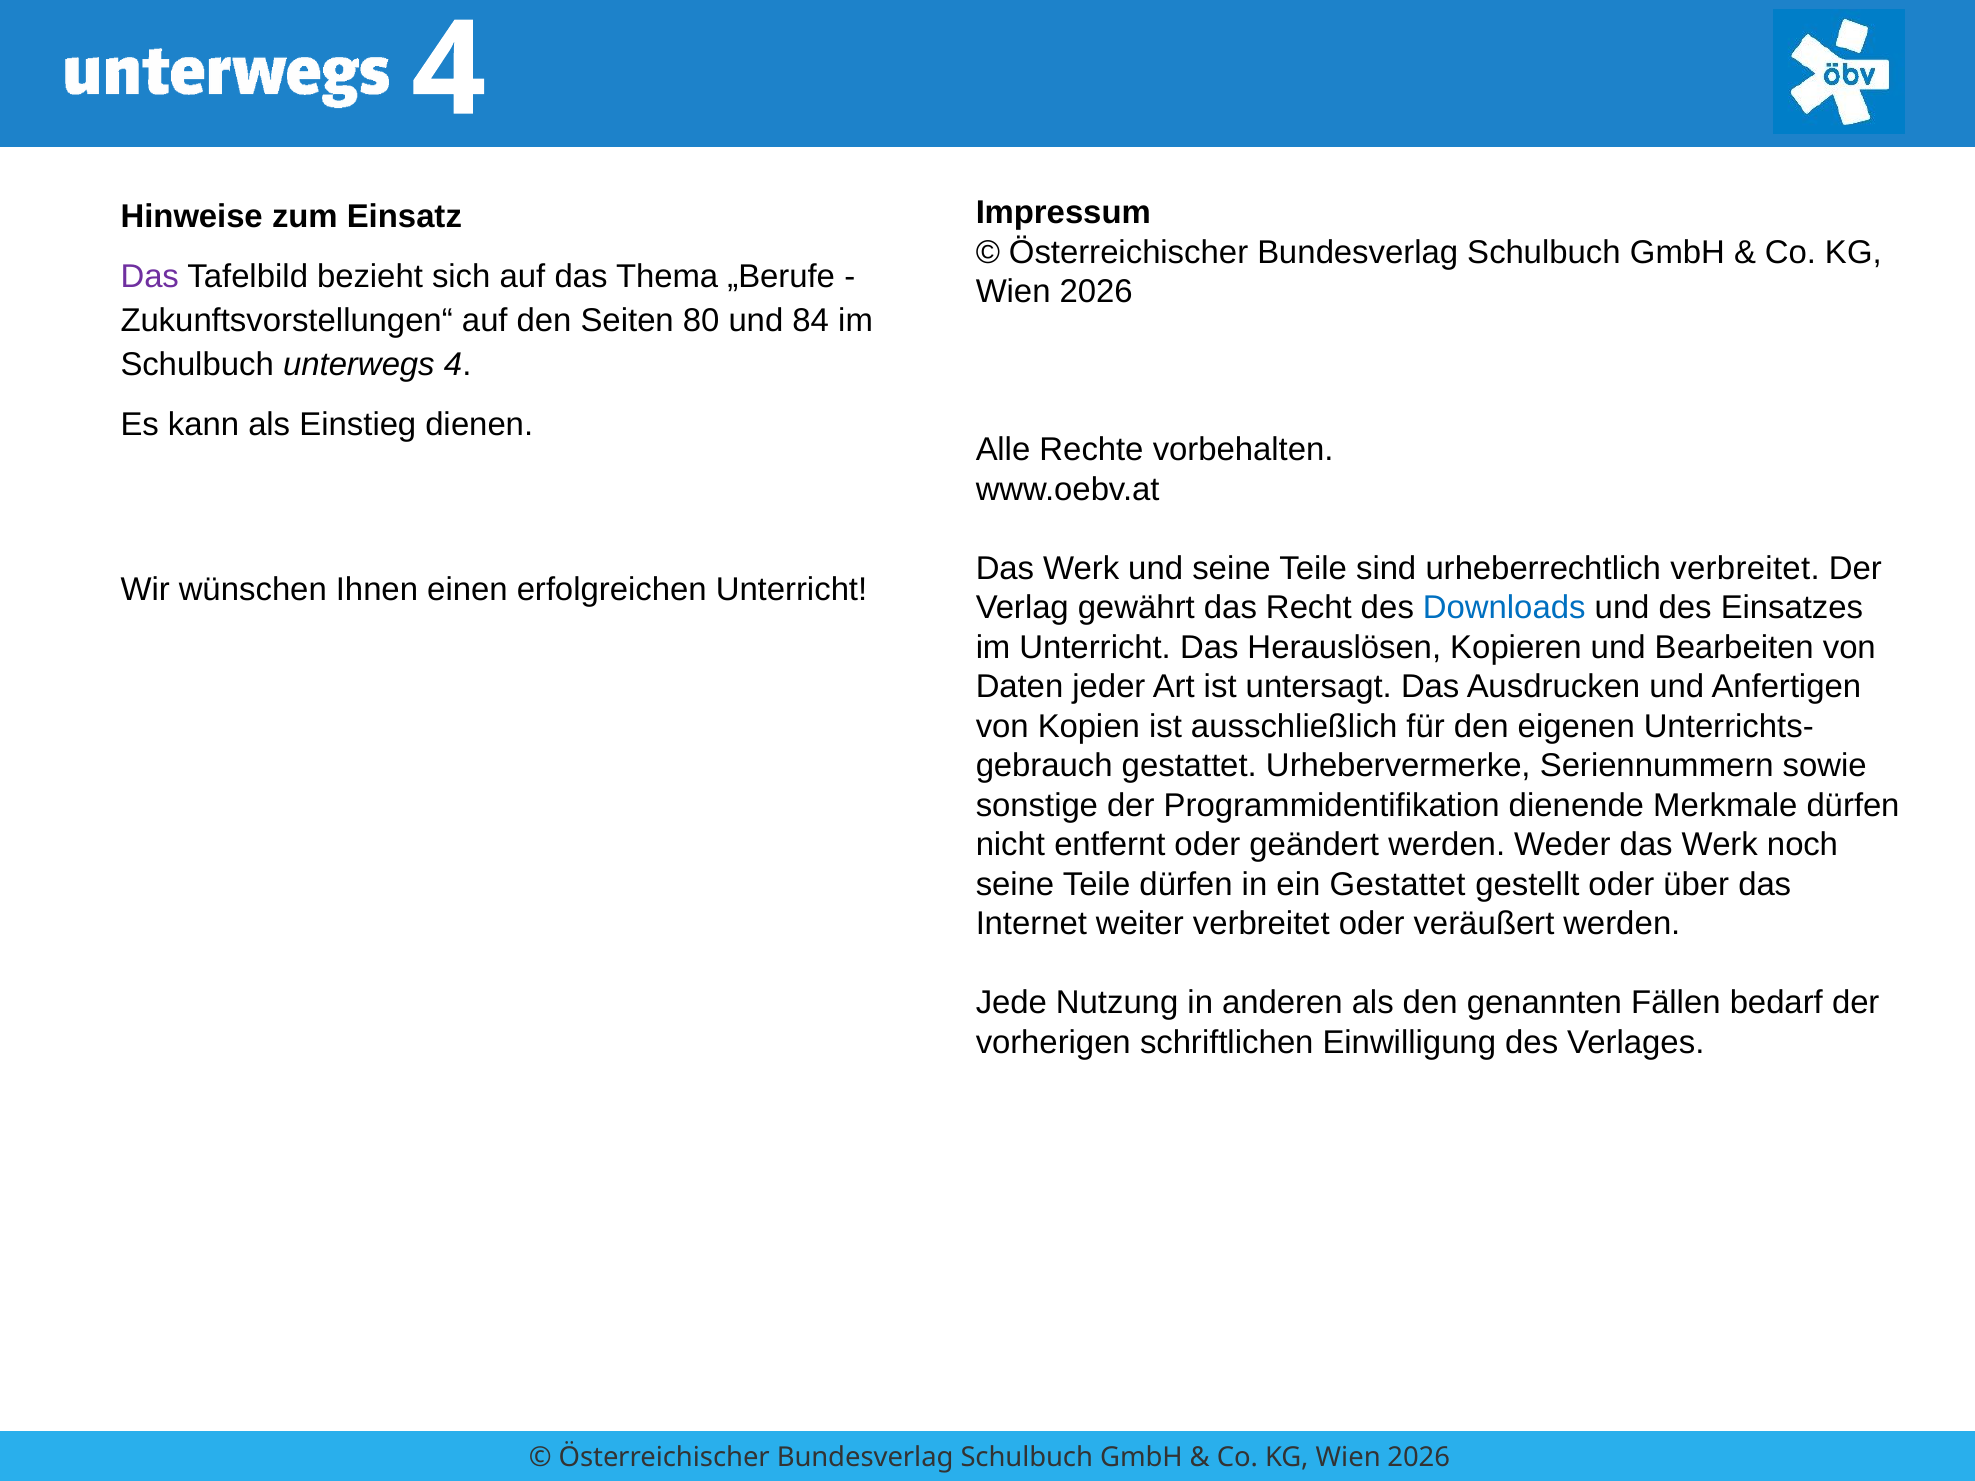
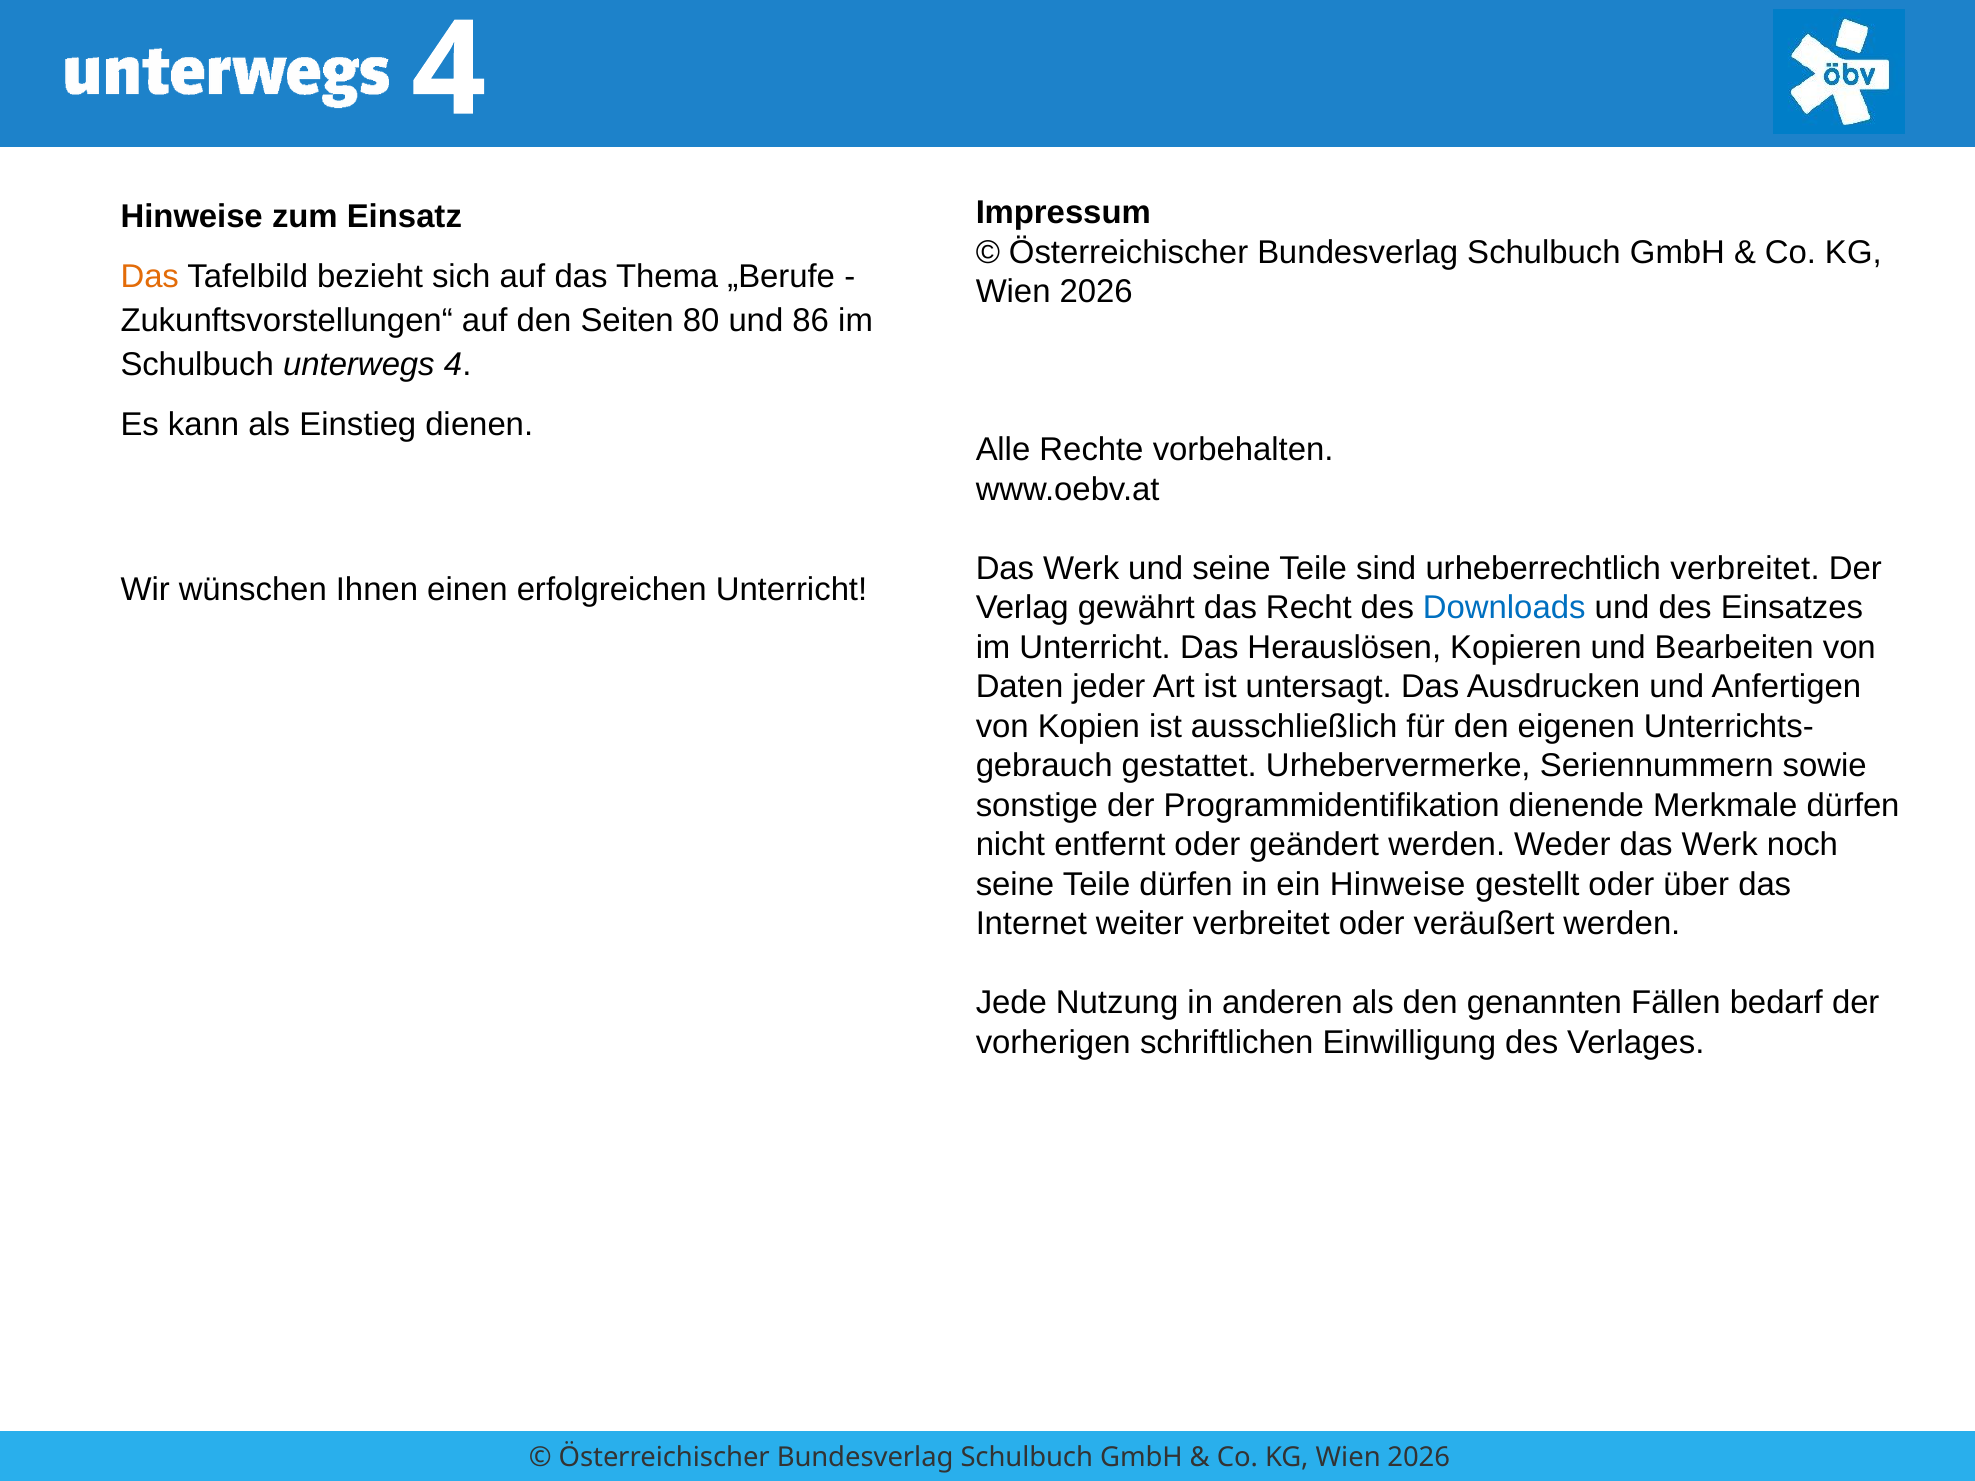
Das colour: purple -> orange (150, 277)
84: 84 -> 86 (811, 321)
ein Gestattet: Gestattet -> Hinweise (1398, 884)
